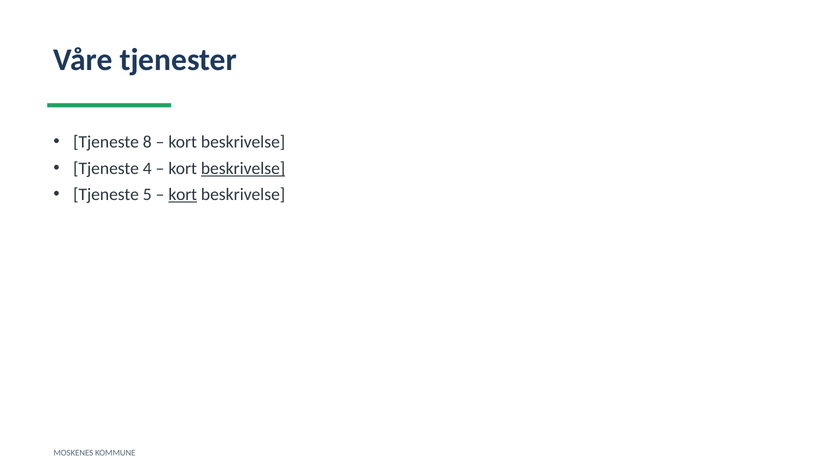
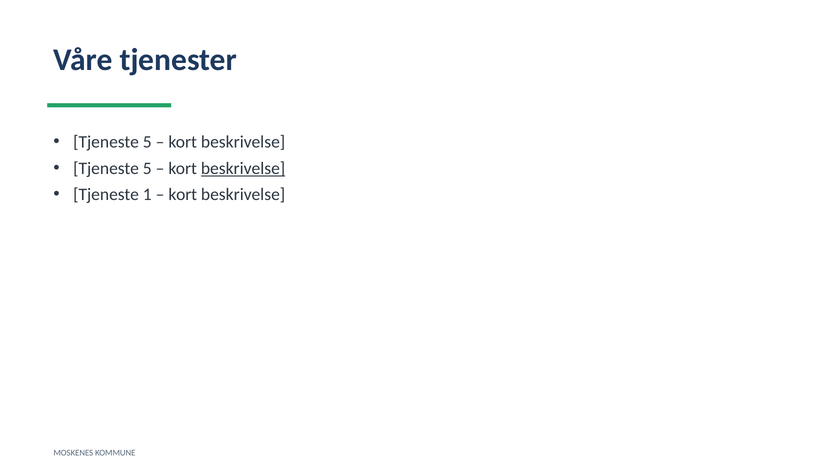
8: 8 -> 5 (147, 142)
4: 4 -> 5 (147, 169)
5: 5 -> 1 (147, 195)
kort underline: present -> none (183, 195)
